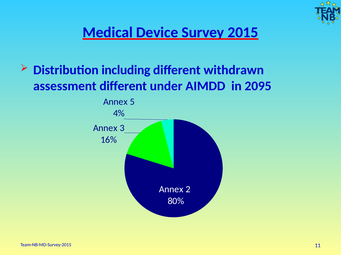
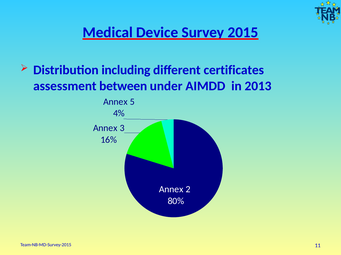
withdrawn: withdrawn -> certificates (234, 70)
assessment different: different -> between (123, 86)
2095: 2095 -> 2013 (258, 86)
